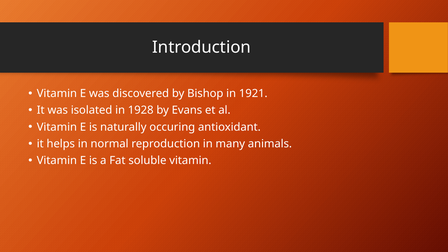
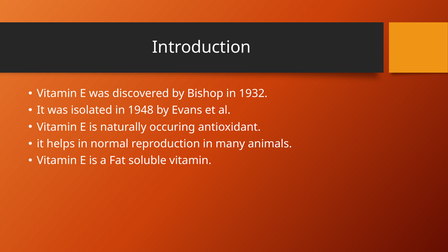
1921: 1921 -> 1932 (253, 94)
1928: 1928 -> 1948 (141, 110)
